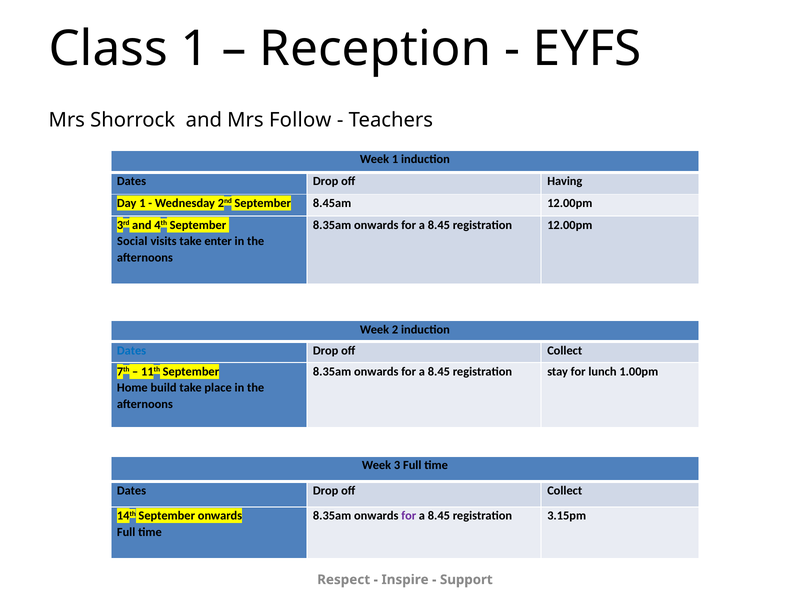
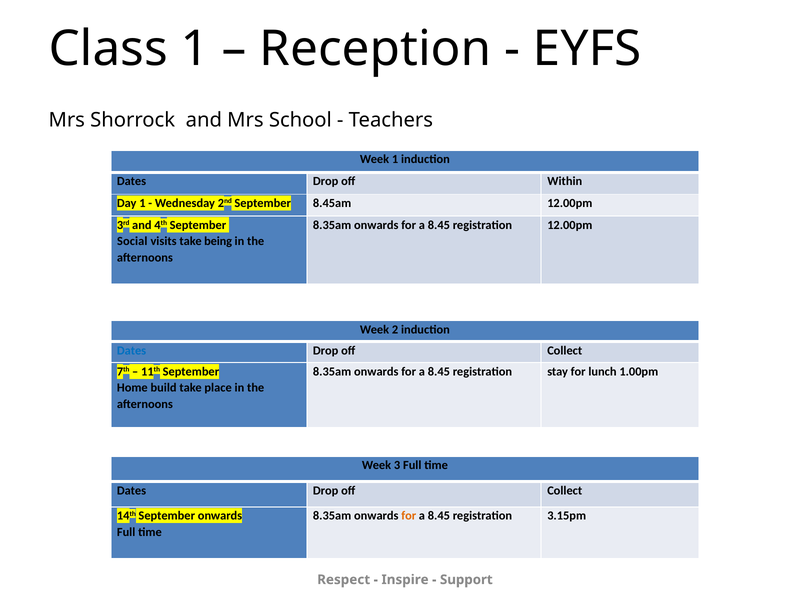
Follow: Follow -> School (300, 120)
Having: Having -> Within (565, 181)
enter: enter -> being (218, 241)
for colour: purple -> orange (409, 516)
